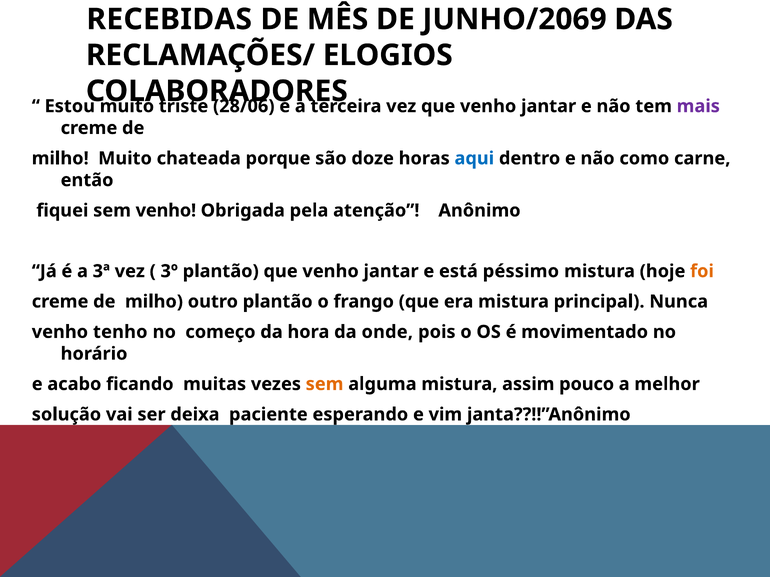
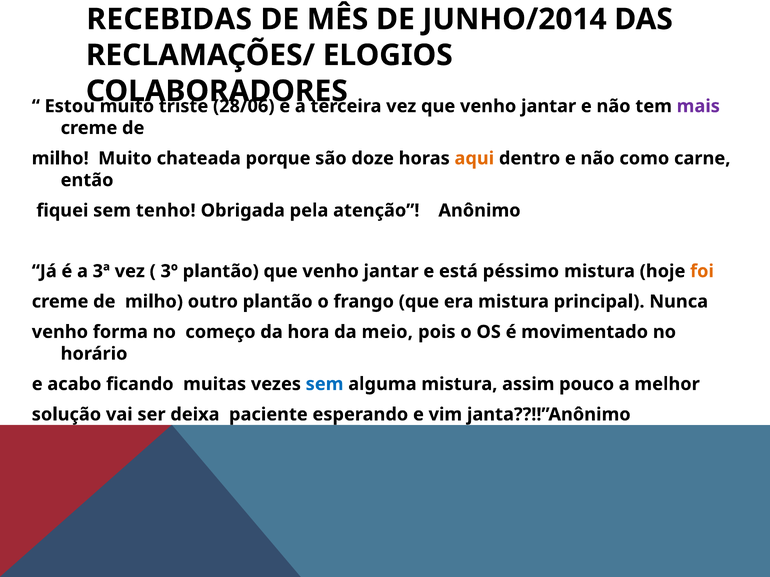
JUNHO/2069: JUNHO/2069 -> JUNHO/2014 (515, 19)
aqui colour: blue -> orange (474, 158)
sem venho: venho -> tenho (166, 211)
tenho: tenho -> forma (120, 332)
onde: onde -> meio (387, 332)
sem colour: orange -> blue (325, 384)
